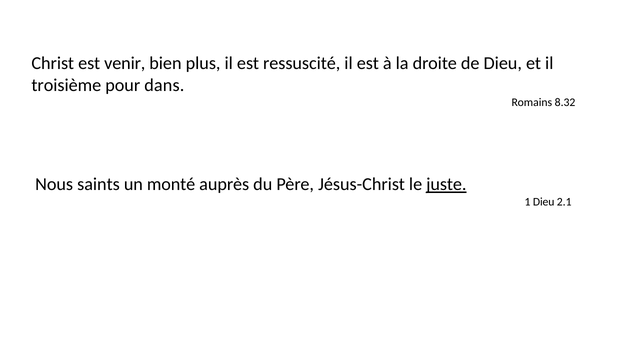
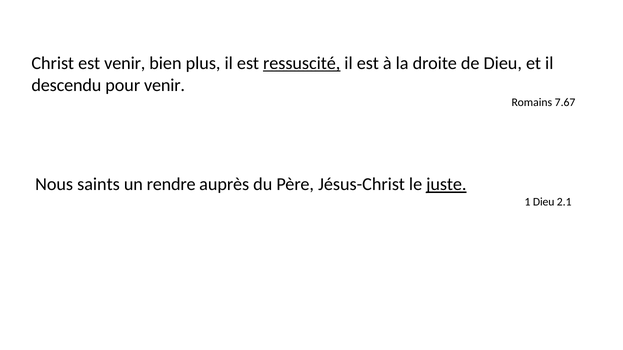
ressuscité underline: none -> present (302, 63)
troisième: troisième -> descendu (66, 85)
pour dans: dans -> venir (165, 85)
8.32: 8.32 -> 7.67 (565, 103)
monté: monté -> rendre (171, 185)
